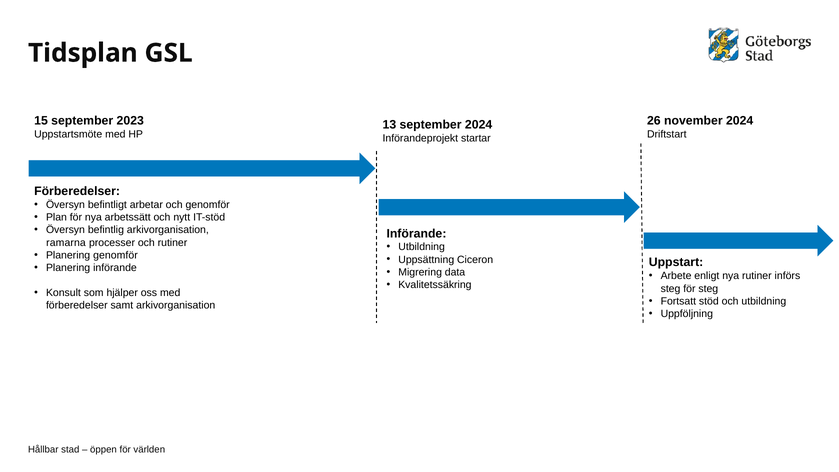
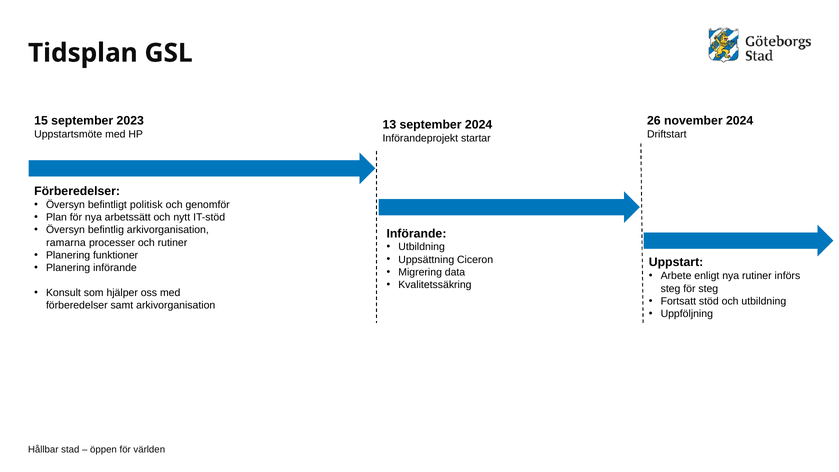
arbetar: arbetar -> politisk (146, 205)
Planering genomför: genomför -> funktioner (116, 255)
